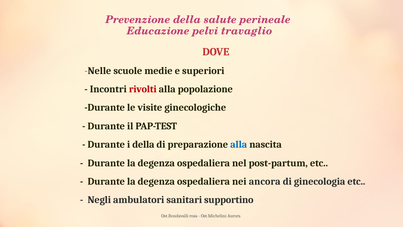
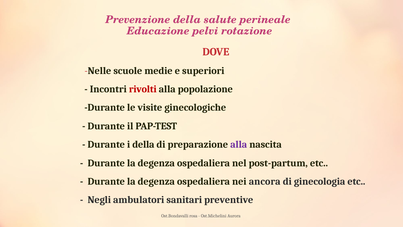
travaglio: travaglio -> rotazione (247, 31)
alla colour: blue -> purple (239, 144)
supportino: supportino -> preventive (229, 200)
